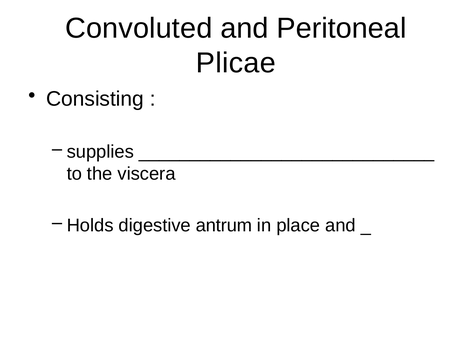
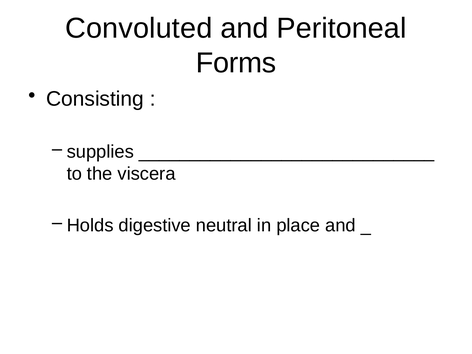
Plicae: Plicae -> Forms (236, 63)
antrum: antrum -> neutral (224, 225)
